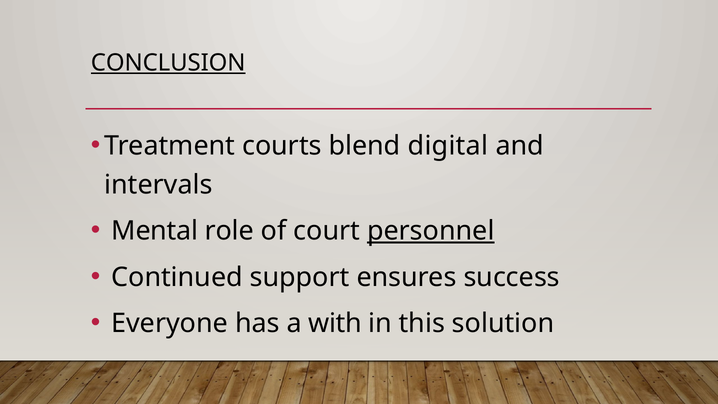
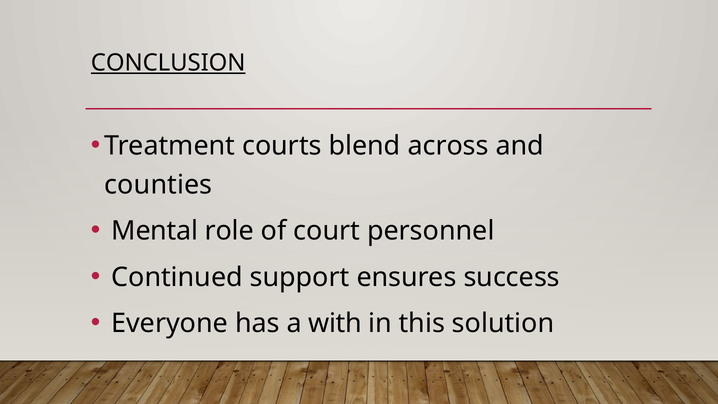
digital: digital -> across (448, 146)
intervals: intervals -> counties (158, 185)
personnel underline: present -> none (431, 231)
